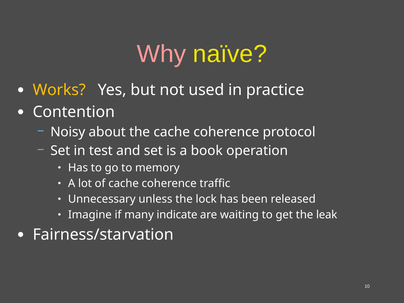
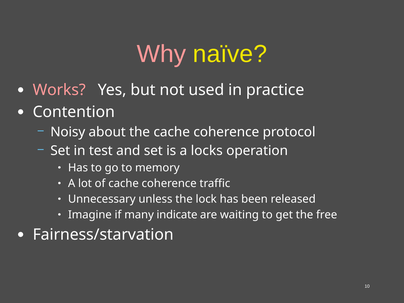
Works colour: yellow -> pink (59, 90)
book: book -> locks (207, 151)
leak: leak -> free (327, 215)
